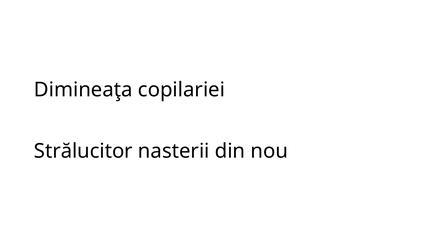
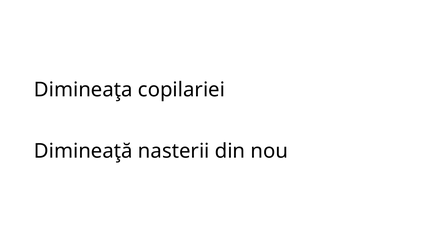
Strălucitor: Strălucitor -> Dimineaţă (83, 151)
